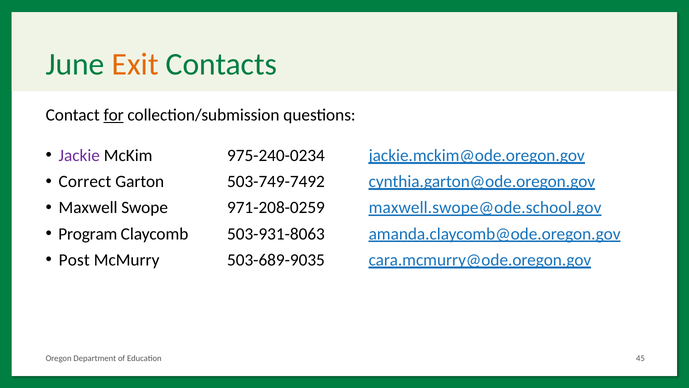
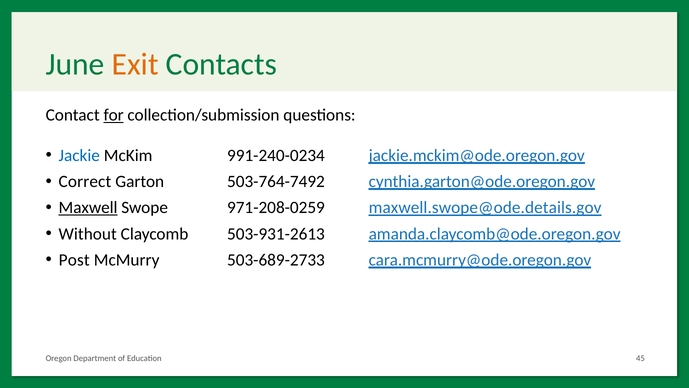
Jackie colour: purple -> blue (79, 155)
975-240-0234: 975-240-0234 -> 991-240-0234 (276, 155)
503-749-7492: 503-749-7492 -> 503-764-7492 (276, 181)
Maxwell underline: none -> present (88, 208)
maxwell.swope@ode.school.gov: maxwell.swope@ode.school.gov -> maxwell.swope@ode.details.gov (485, 208)
Program: Program -> Without (88, 234)
503-931-8063: 503-931-8063 -> 503-931-2613 (276, 234)
503-689-9035: 503-689-9035 -> 503-689-2733 (276, 260)
